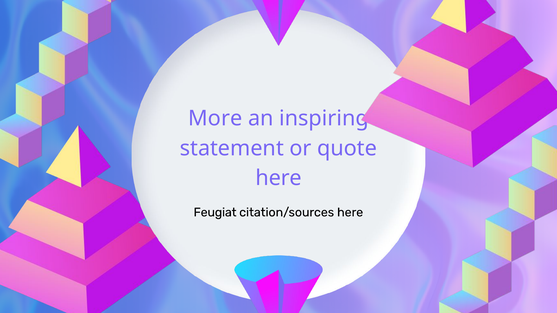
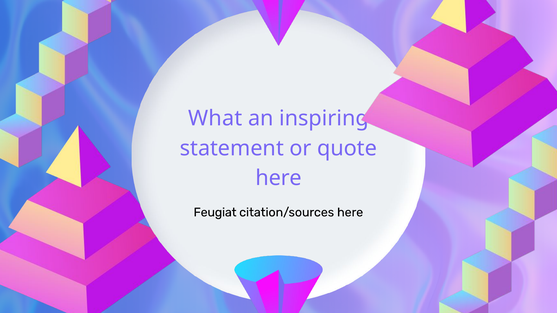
More: More -> What (215, 118)
